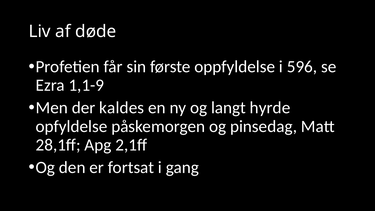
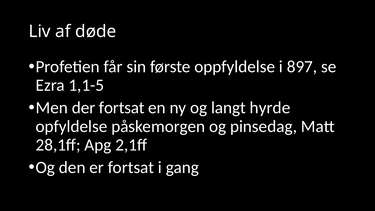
596: 596 -> 897 (302, 67)
1,1-9: 1,1-9 -> 1,1-5 (86, 85)
der kaldes: kaldes -> fortsat (122, 108)
